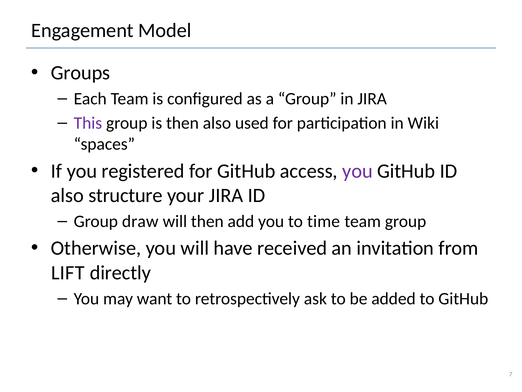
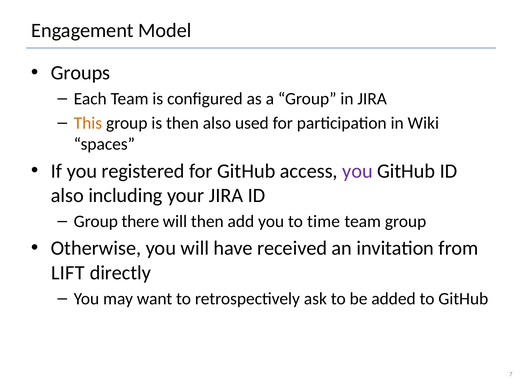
This colour: purple -> orange (88, 123)
structure: structure -> including (125, 195)
draw: draw -> there (140, 221)
